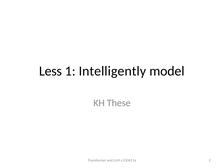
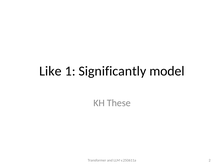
Less: Less -> Like (50, 71)
Intelligently: Intelligently -> Significantly (112, 71)
